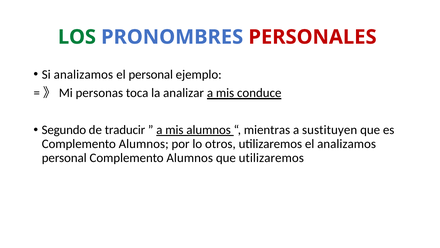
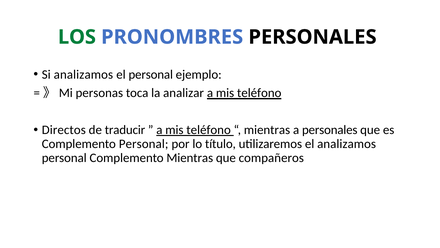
PERSONALES colour: red -> black (313, 37)
conduce: conduce -> teléfono (259, 93)
Segundo: Segundo -> Directos (64, 130)
alumnos: alumnos -> teléfono (209, 130)
a sustituyen: sustituyen -> personales (330, 130)
Alumnos: Alumnos -> Personal (144, 144)
otros: otros -> título (220, 144)
personal Complemento Alumnos: Alumnos -> Mientras (190, 157)
que utilizaremos: utilizaremos -> compañeros (271, 157)
